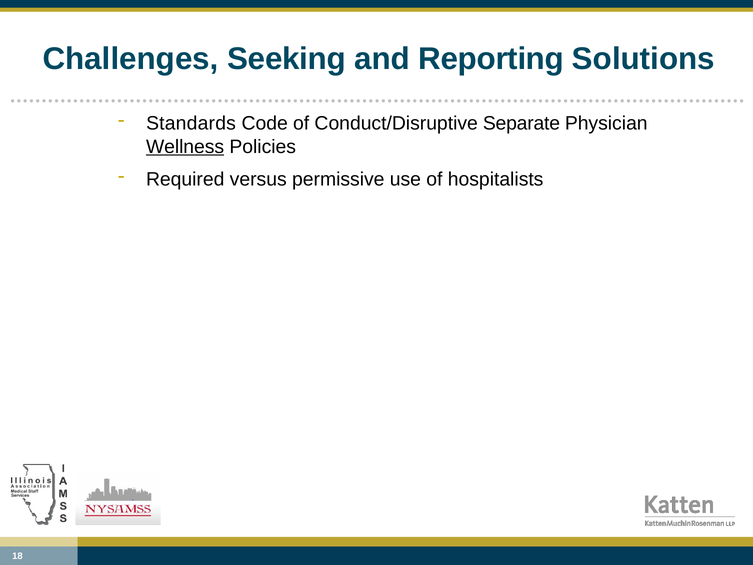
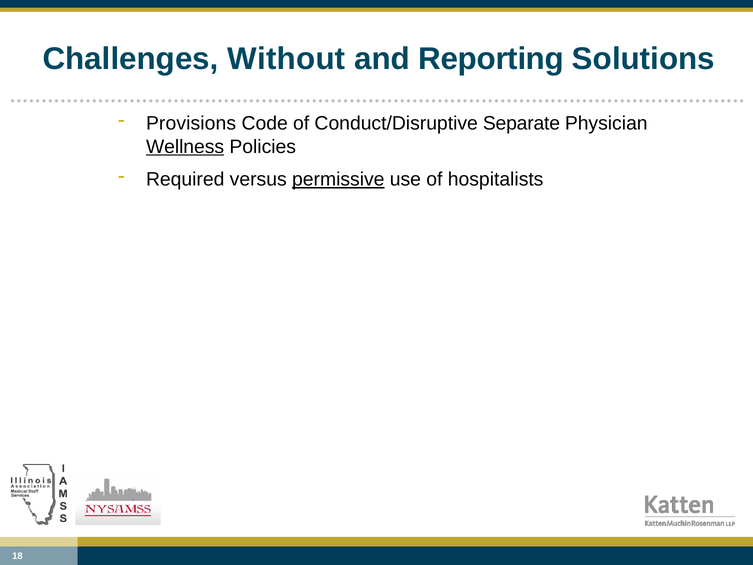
Seeking: Seeking -> Without (286, 59)
Standards: Standards -> Provisions (191, 123)
permissive underline: none -> present (338, 179)
